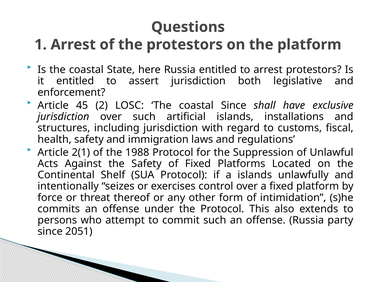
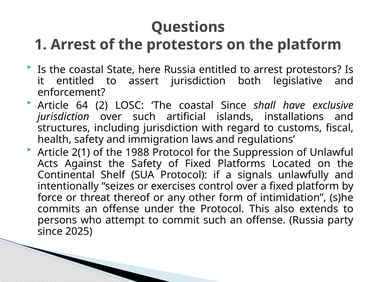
45: 45 -> 64 (82, 105)
a islands: islands -> signals (255, 175)
2051: 2051 -> 2025 (79, 231)
